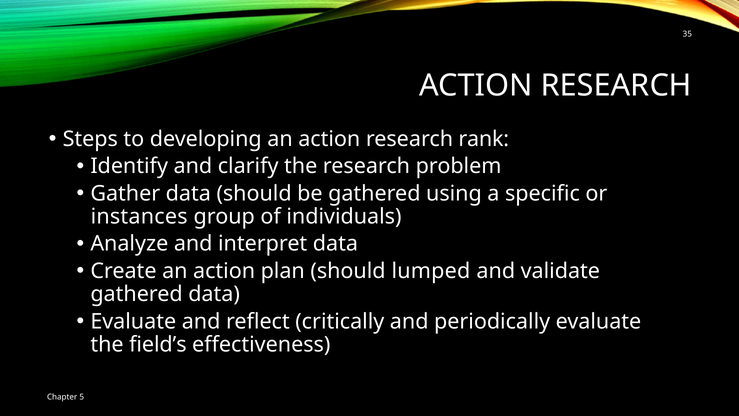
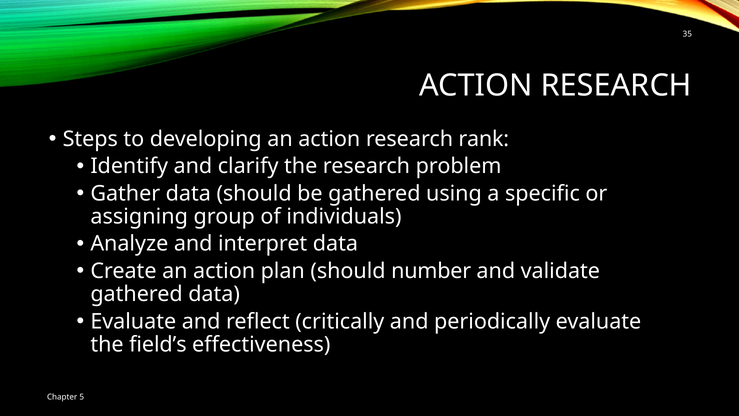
instances: instances -> assigning (139, 217)
lumped: lumped -> number (431, 271)
